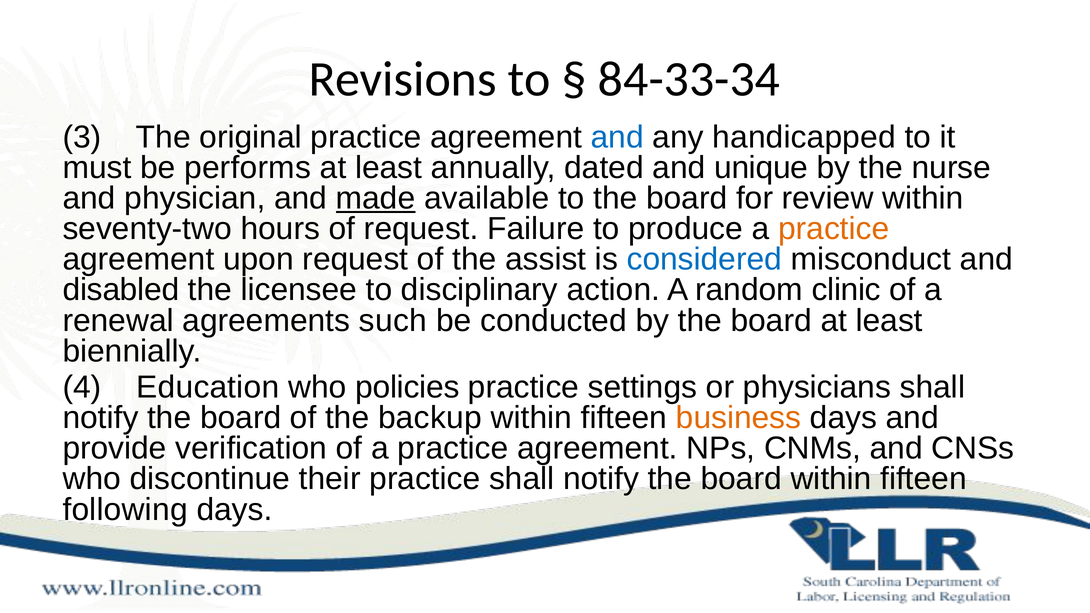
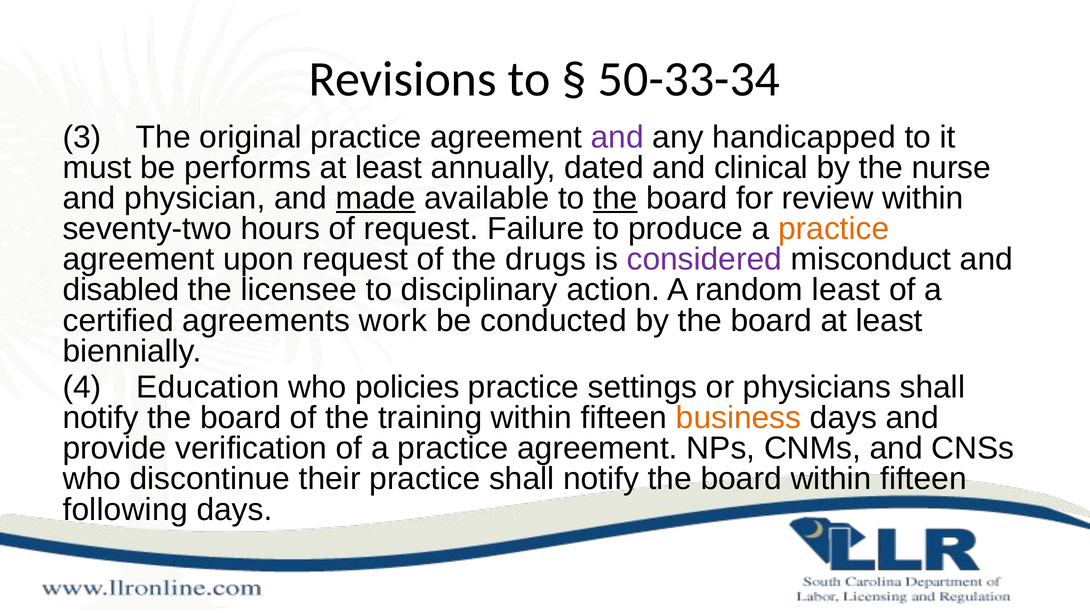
84-33-34: 84-33-34 -> 50-33-34 (689, 79)
and colour: blue -> purple (617, 137)
unique: unique -> clinical (761, 168)
the underline: none -> present (615, 198)
assist: assist -> drugs (546, 260)
considered colour: blue -> purple (704, 260)
random clinic: clinic -> least (846, 290)
renewal: renewal -> certified (118, 321)
such: such -> work (393, 321)
backup: backup -> training (430, 418)
